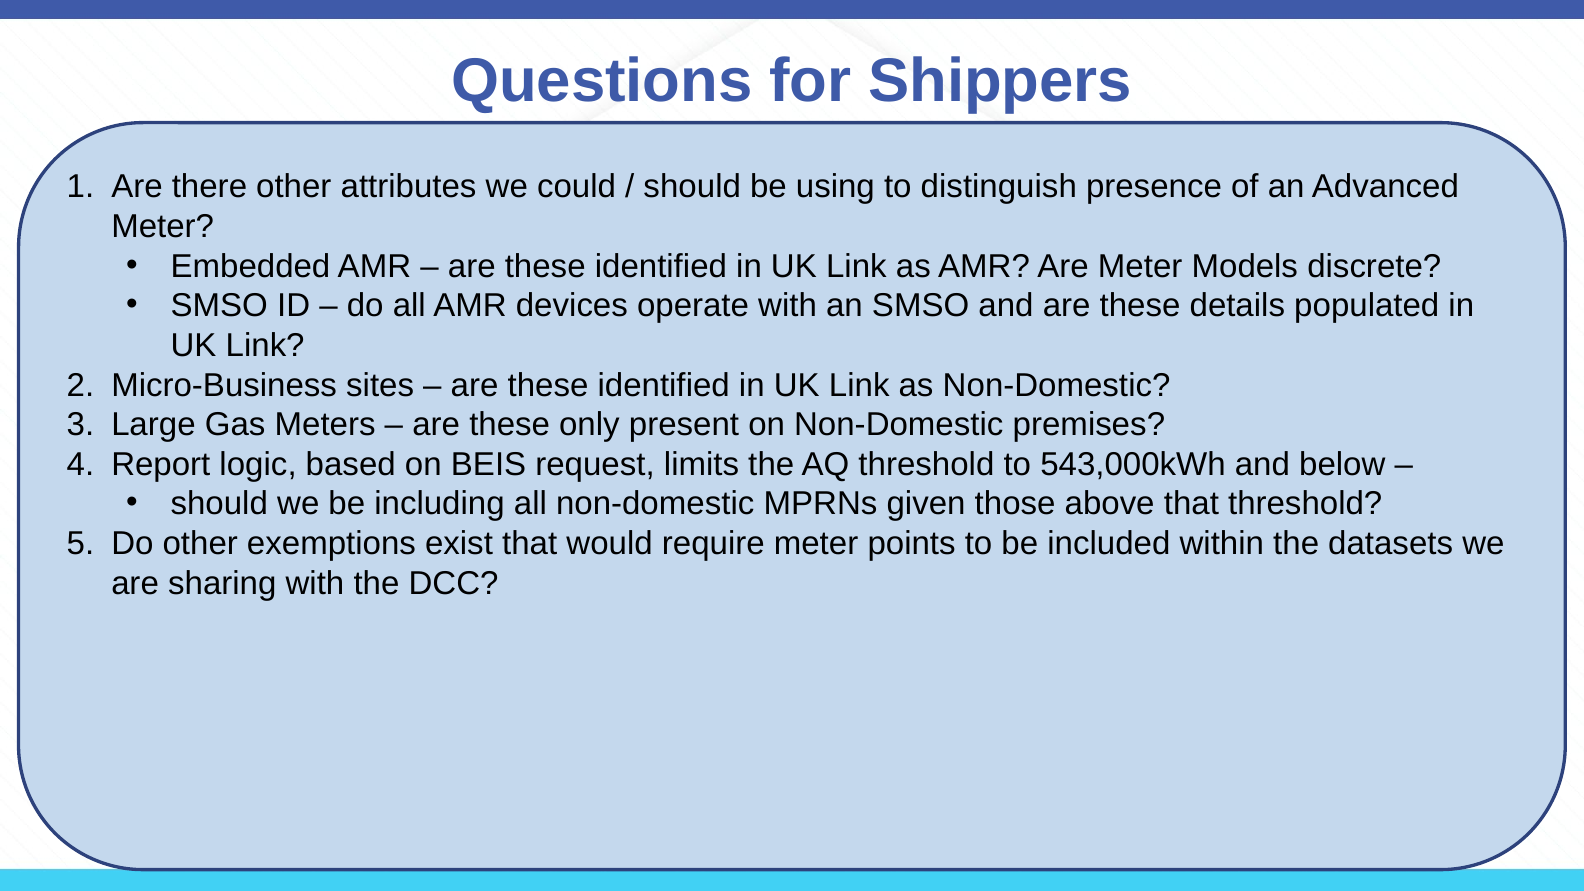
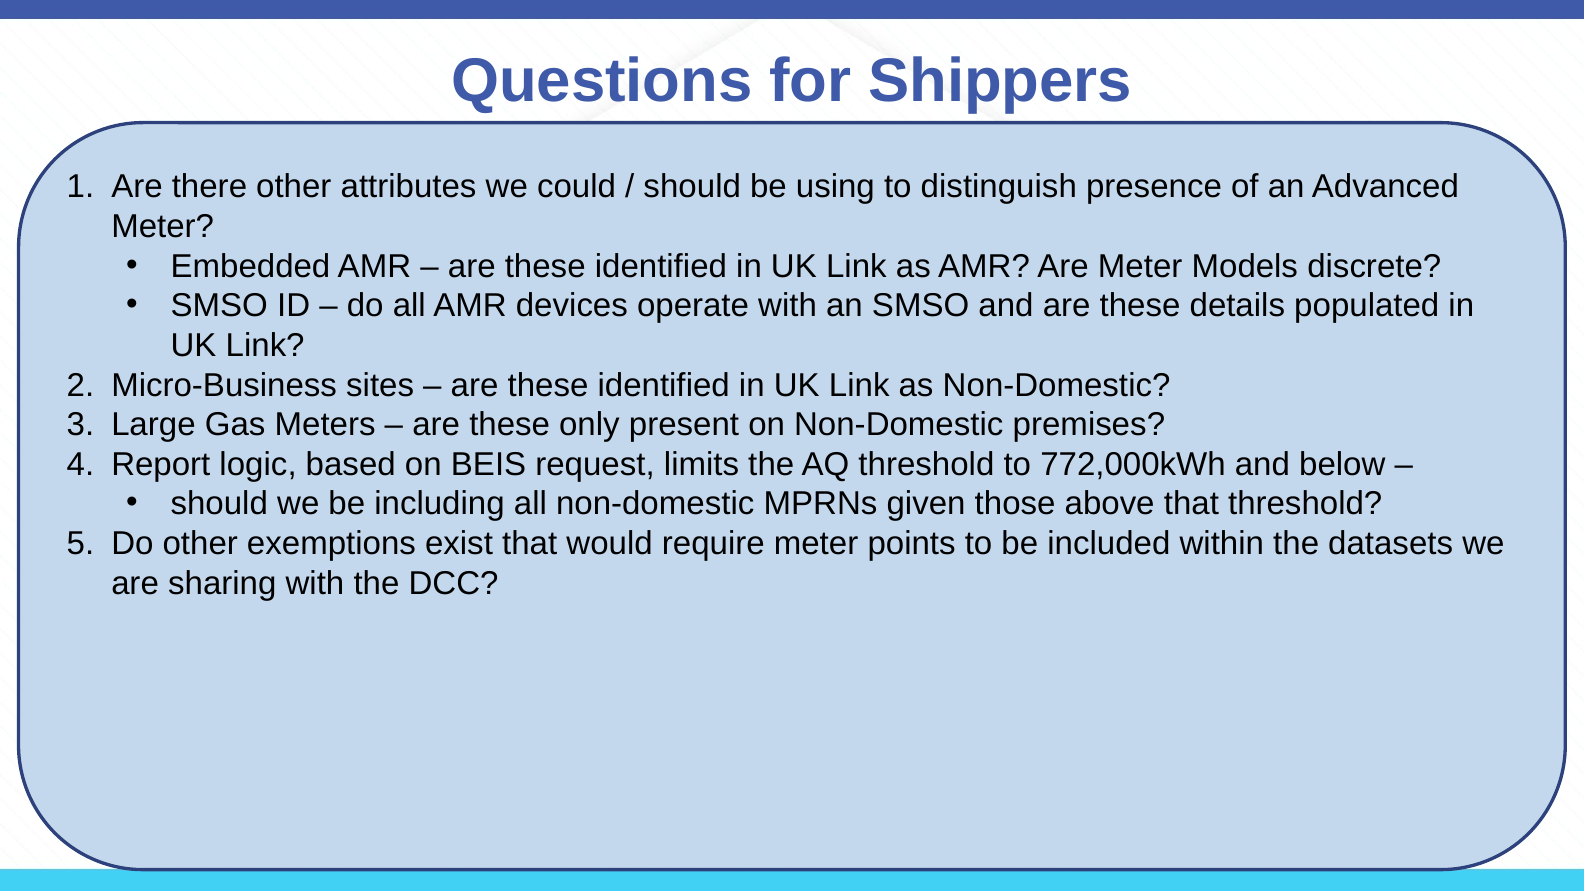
543,000kWh: 543,000kWh -> 772,000kWh (1133, 464)
